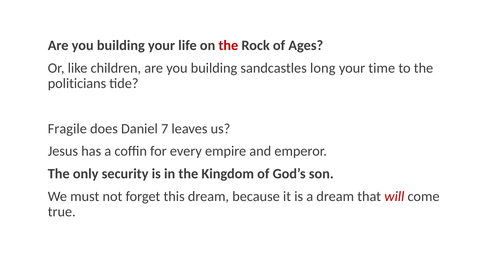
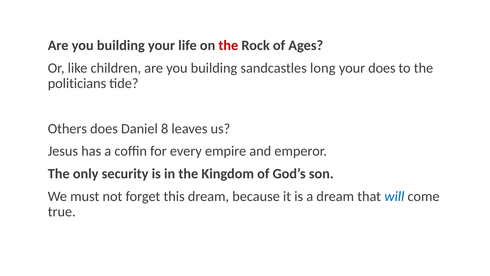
your time: time -> does (382, 68)
Fragile: Fragile -> Others (67, 129)
7: 7 -> 8 (165, 129)
will colour: red -> blue (394, 196)
